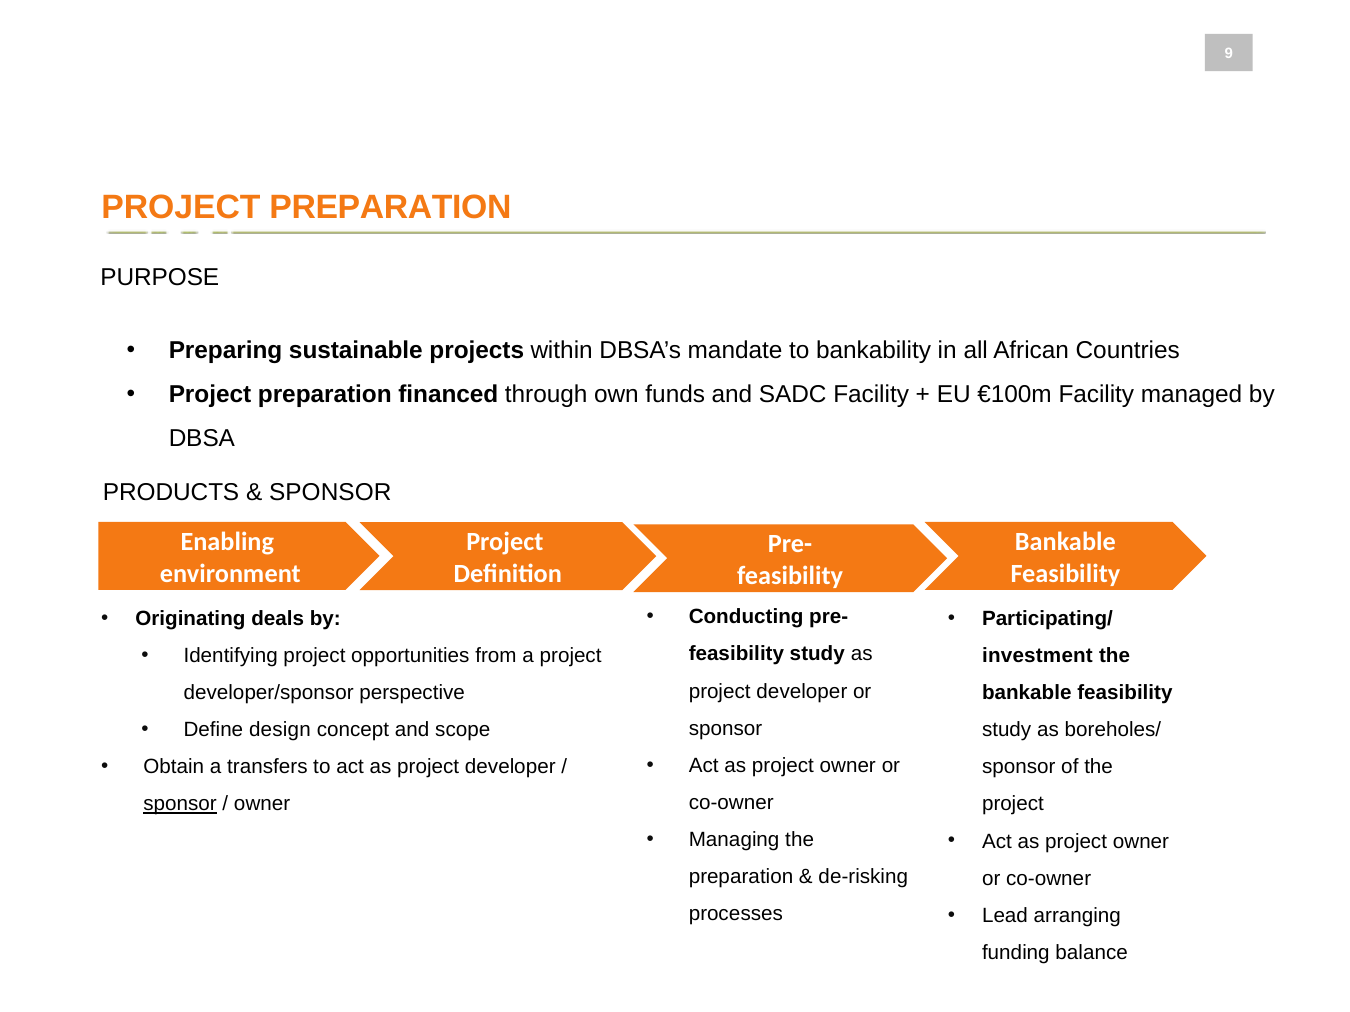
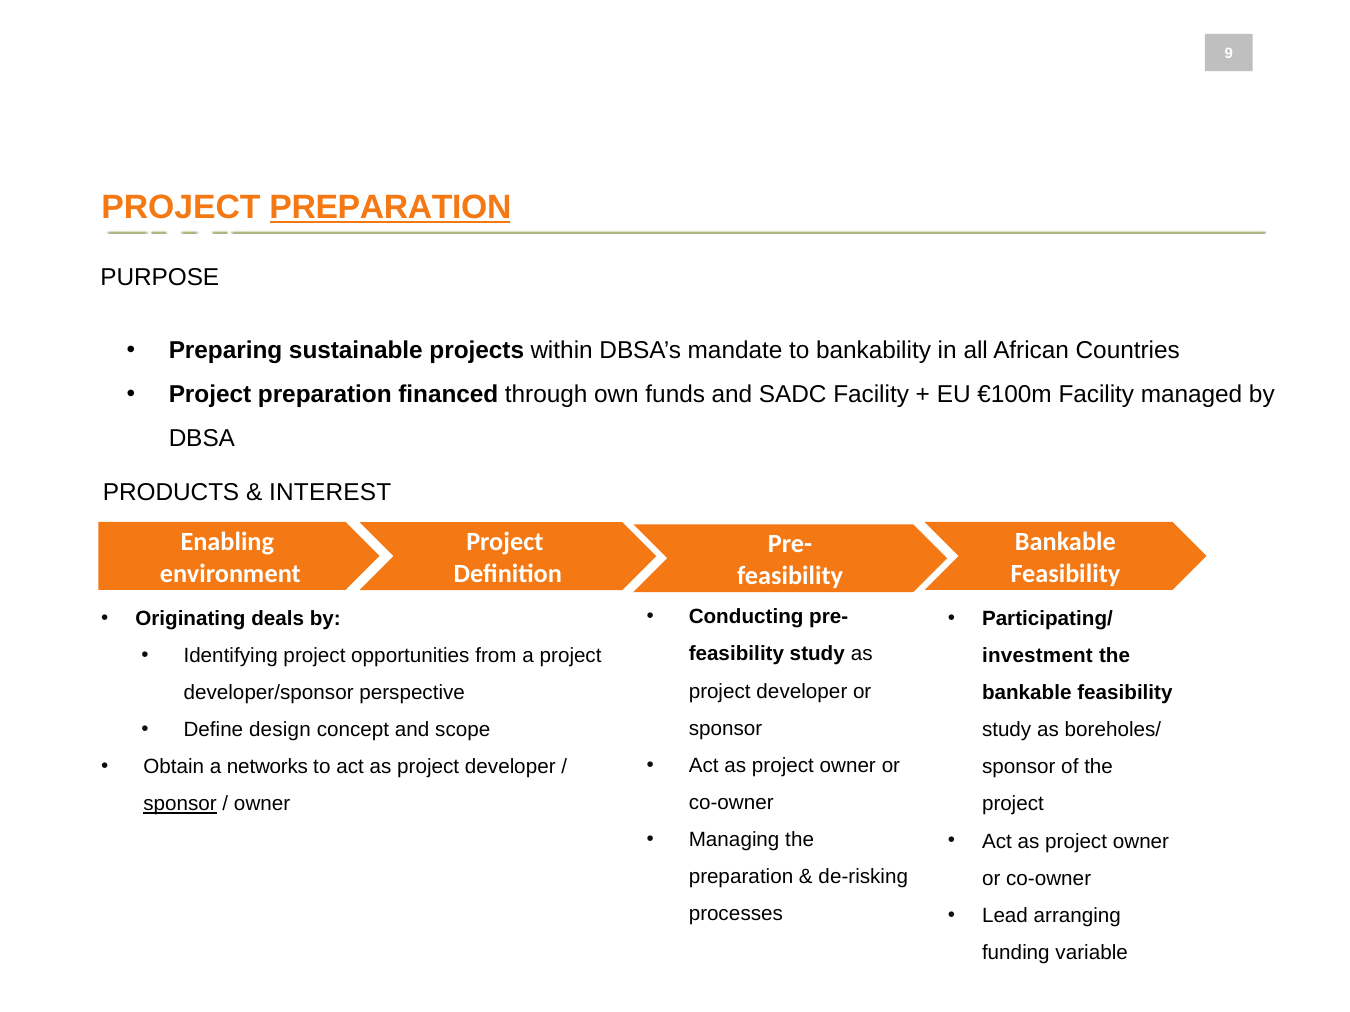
PREPARATION underline: none -> present (390, 208)
SPONSOR: SPONSOR -> INTEREST (330, 492)
transfers: transfers -> networks (268, 767)
balance: balance -> variable (1092, 953)
